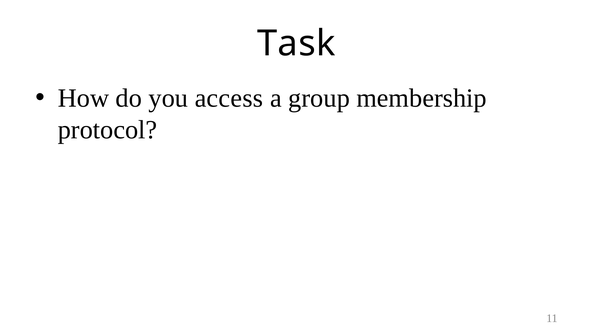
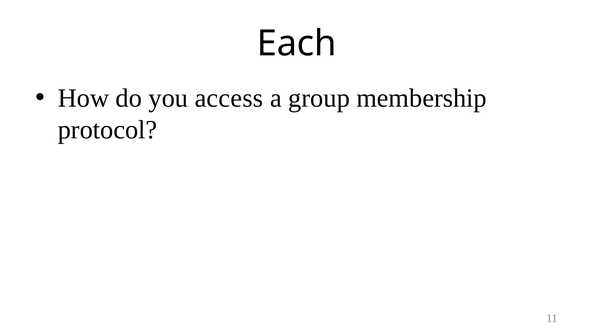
Task: Task -> Each (297, 44)
